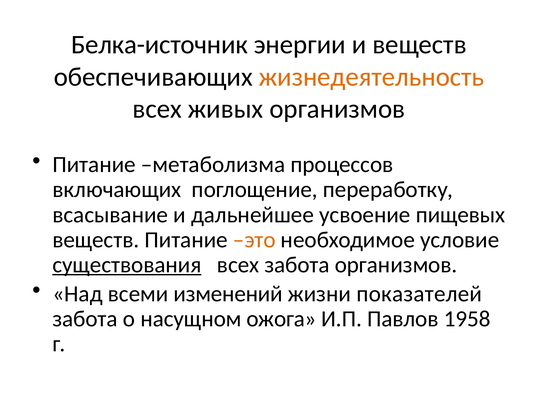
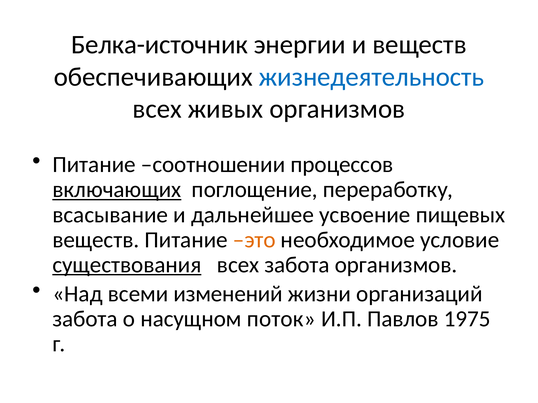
жизнедеятельность colour: orange -> blue (371, 77)
метаболизма: метаболизма -> соотношении (213, 165)
включающих underline: none -> present (117, 190)
показателей: показателей -> организаций (419, 294)
ожога: ожога -> поток (281, 319)
1958: 1958 -> 1975 (467, 319)
